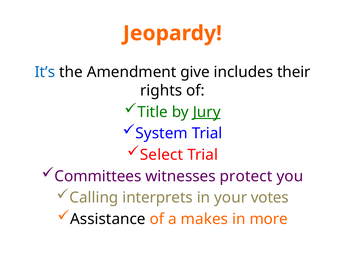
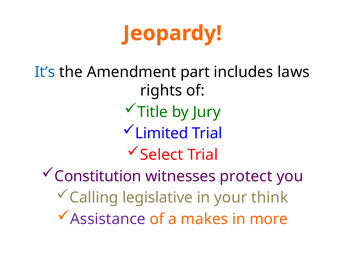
give: give -> part (195, 72)
their: their -> laws (294, 72)
Jury underline: present -> none (207, 112)
System: System -> Limited (162, 134)
Committees: Committees -> Constitution (98, 177)
interprets: interprets -> legislative (158, 198)
votes: votes -> think (270, 198)
Assistance colour: black -> purple (108, 220)
